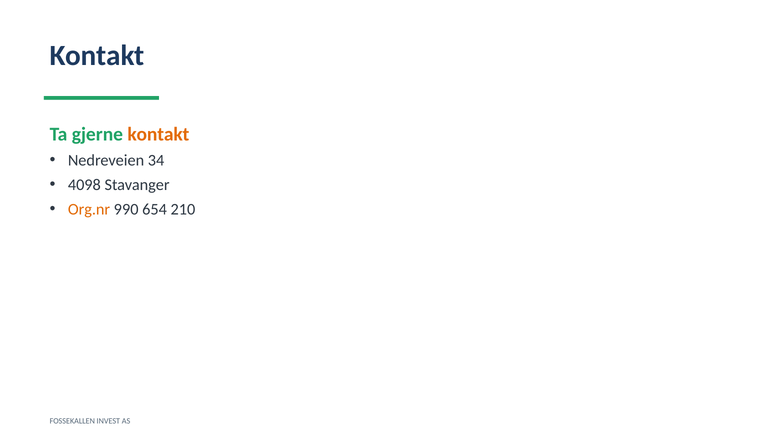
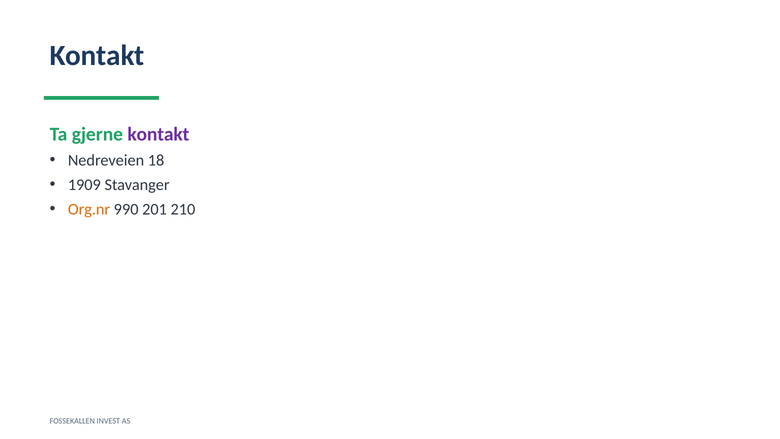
kontakt colour: orange -> purple (158, 134)
34: 34 -> 18 (156, 160)
4098: 4098 -> 1909 (84, 185)
654: 654 -> 201 (155, 209)
